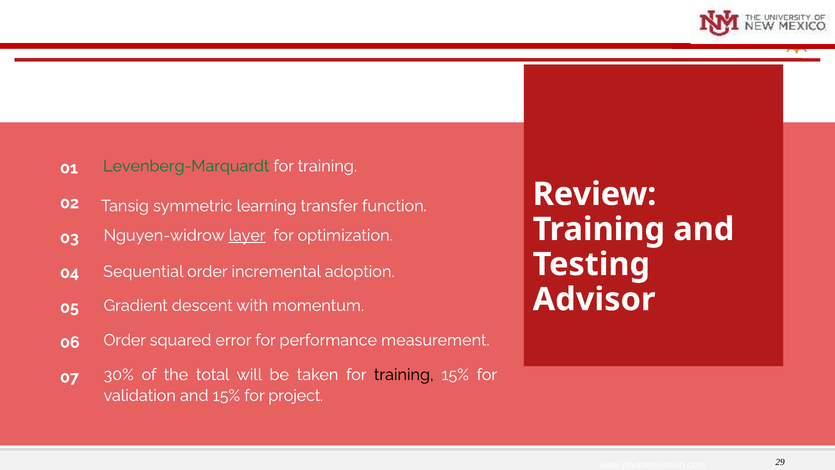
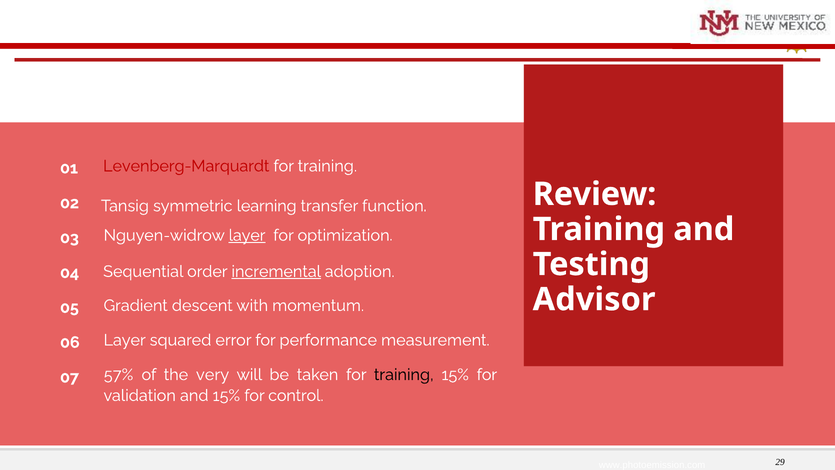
Levenberg-Marquardt colour: green -> red (186, 166)
incremental underline: none -> present (276, 271)
06 Order: Order -> Layer (125, 340)
30%: 30% -> 57% (119, 374)
total: total -> very (213, 374)
project: project -> control (296, 395)
